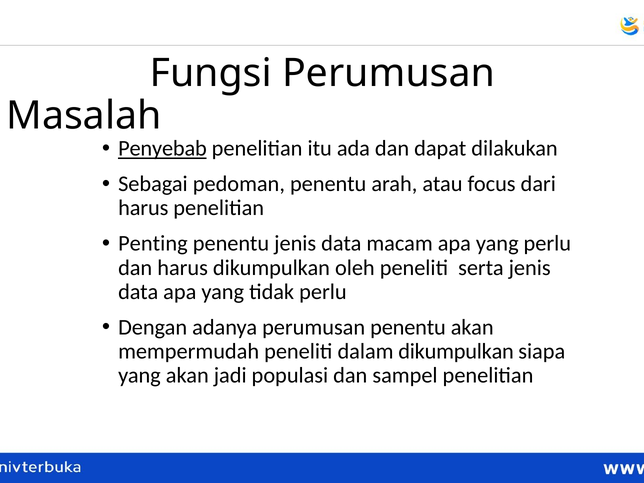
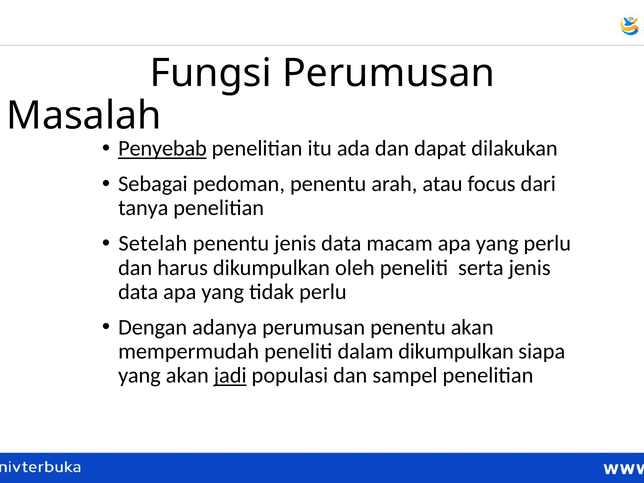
harus: harus -> tanya (143, 208)
Penting: Penting -> Setelah (153, 244)
jadi underline: none -> present (230, 376)
